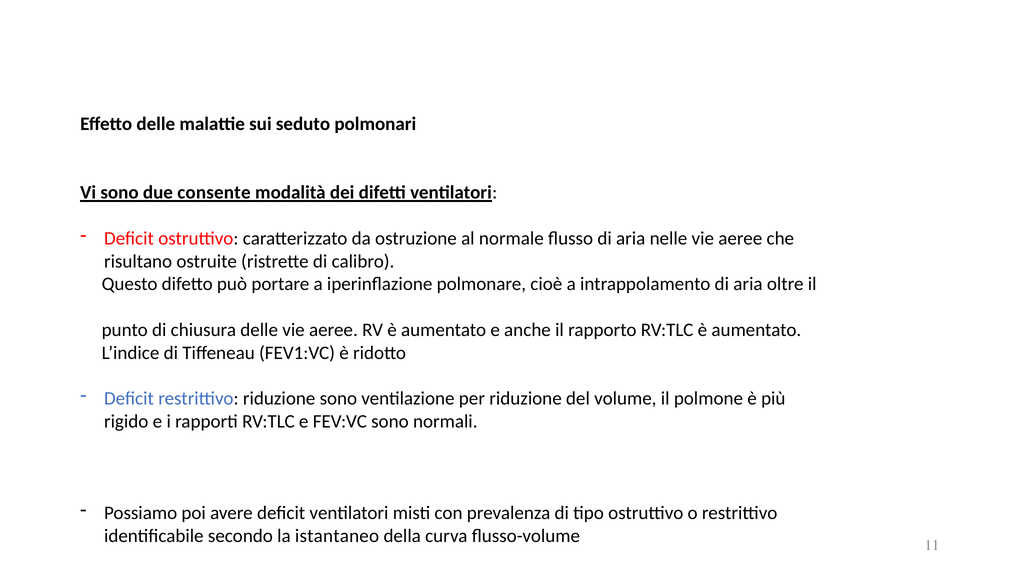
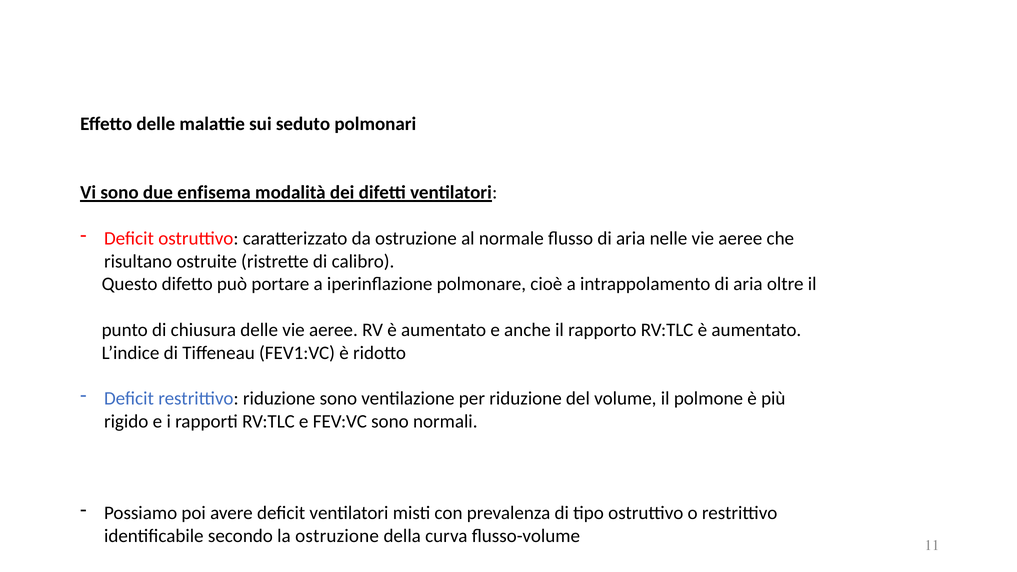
consente: consente -> enfisema (214, 193)
la istantaneo: istantaneo -> ostruzione (337, 536)
